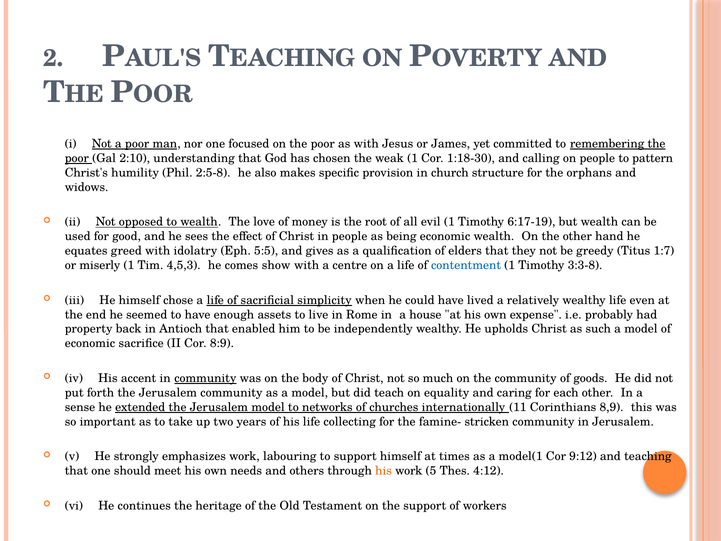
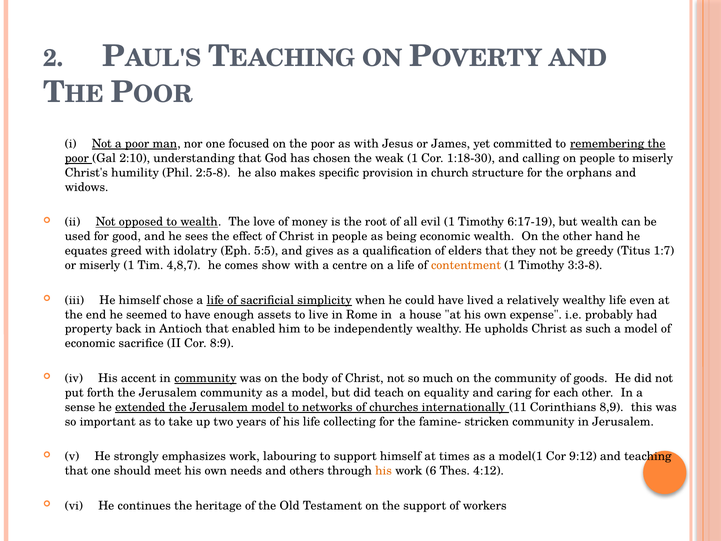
to pattern: pattern -> miserly (653, 158)
4,5,3: 4,5,3 -> 4,8,7 (184, 265)
contentment colour: blue -> orange (466, 265)
5: 5 -> 6 (431, 471)
